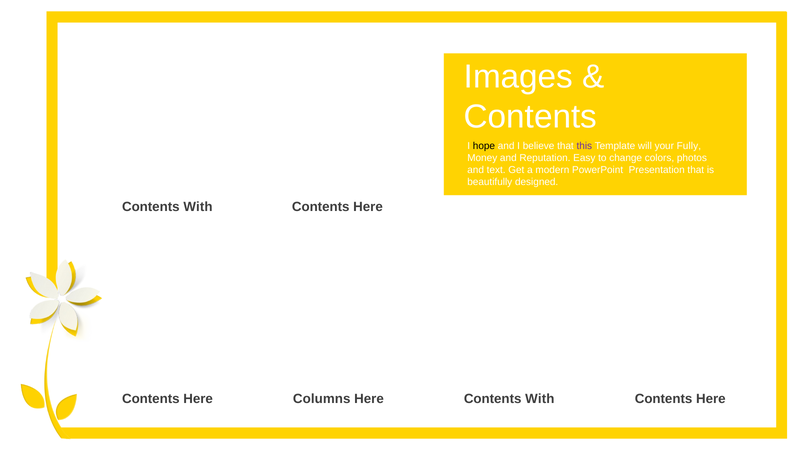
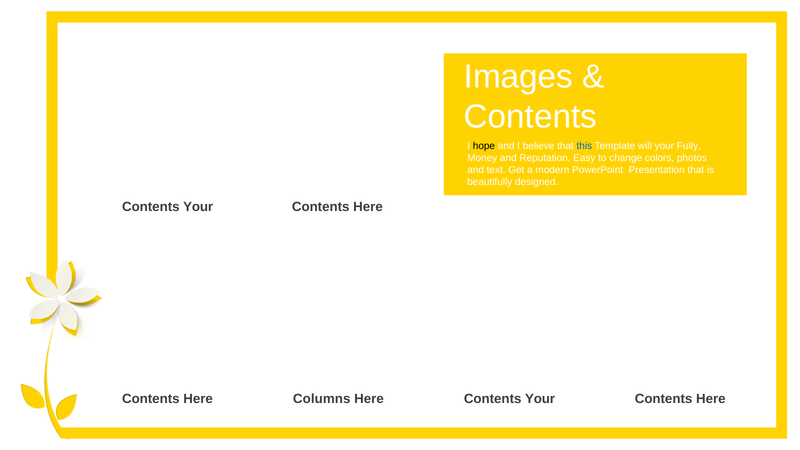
this colour: purple -> blue (584, 146)
With: With -> Your (198, 207)
Here Contents With: With -> Your (540, 399)
